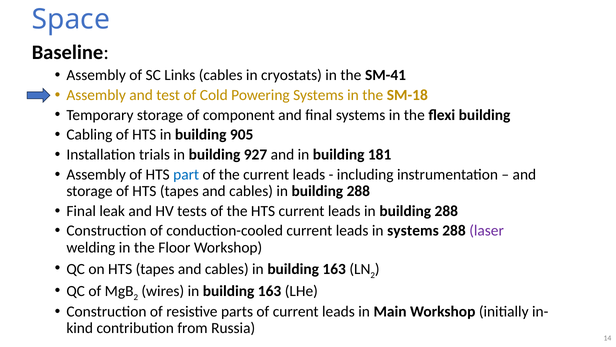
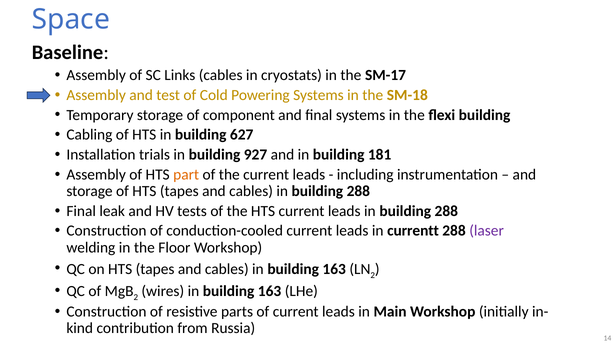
SM-41: SM-41 -> SM-17 (386, 75)
905: 905 -> 627 (242, 135)
part colour: blue -> orange (186, 174)
in systems: systems -> currentt (413, 231)
